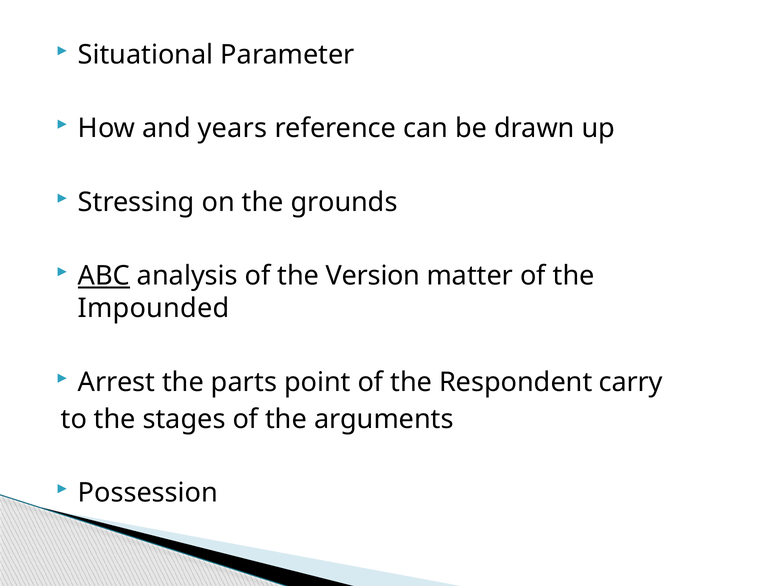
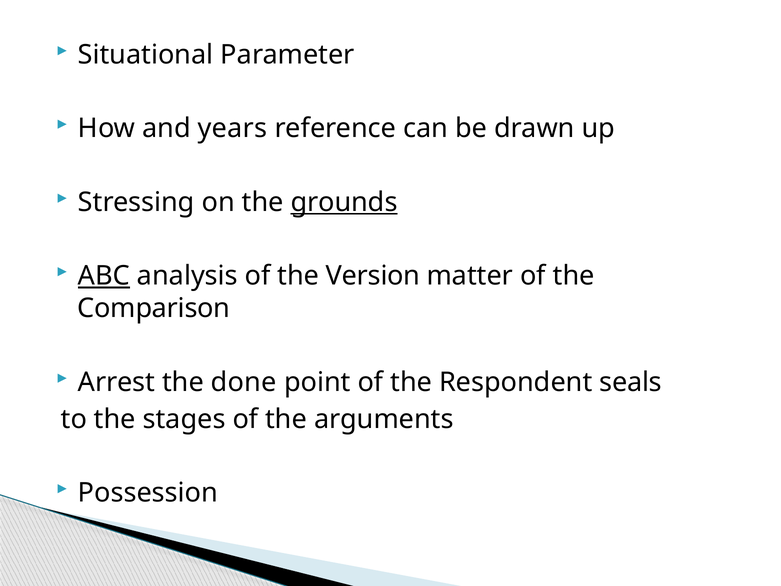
grounds underline: none -> present (344, 202)
Impounded: Impounded -> Comparison (154, 308)
parts: parts -> done (244, 382)
carry: carry -> seals (631, 382)
